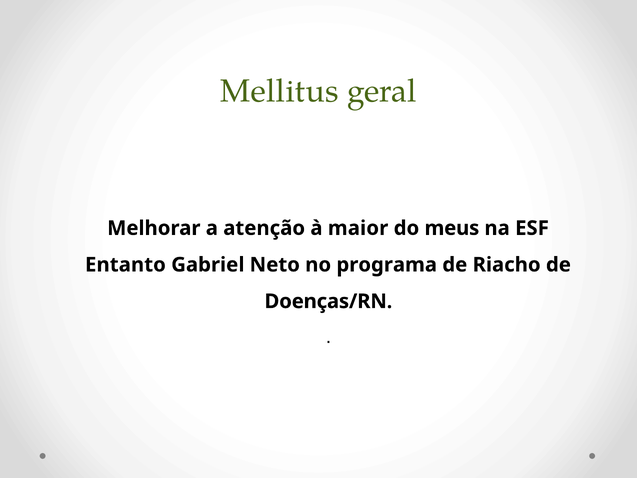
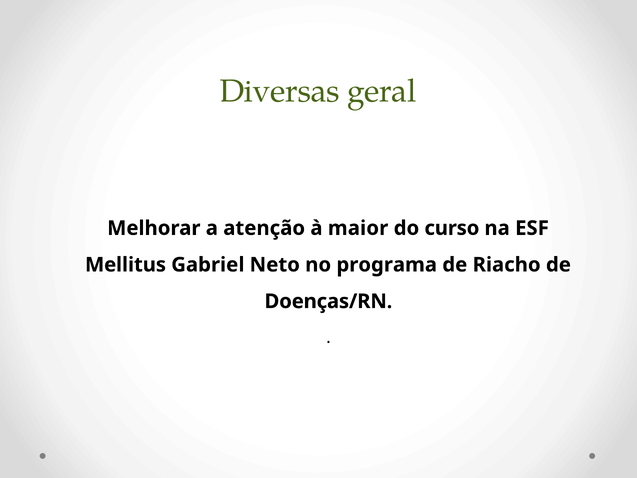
Mellitus: Mellitus -> Diversas (280, 91)
meus: meus -> curso (452, 228)
Entanto: Entanto -> Mellitus (126, 265)
